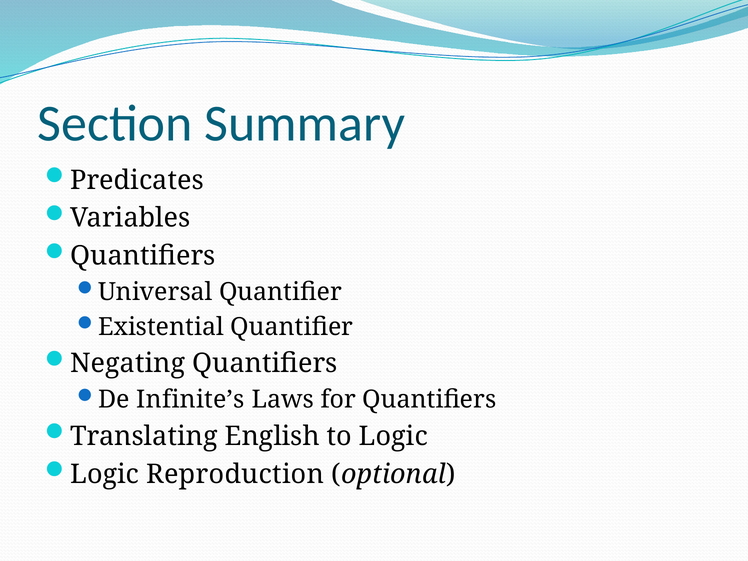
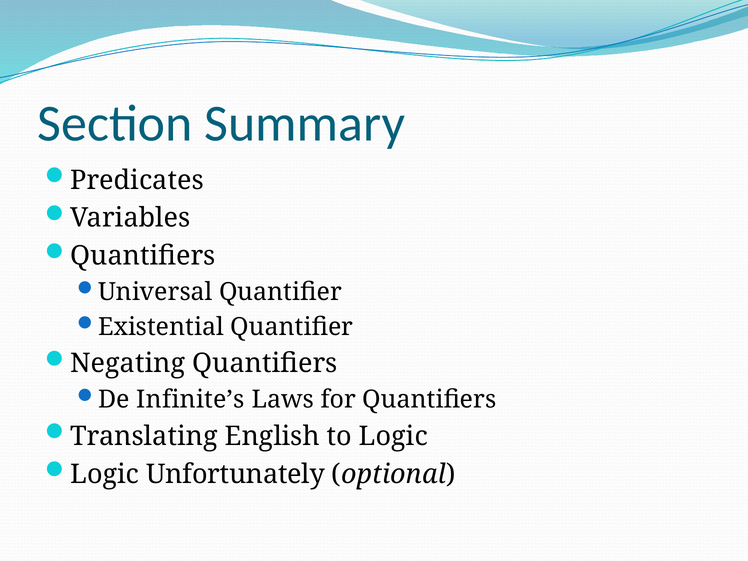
Reproduction: Reproduction -> Unfortunately (236, 474)
